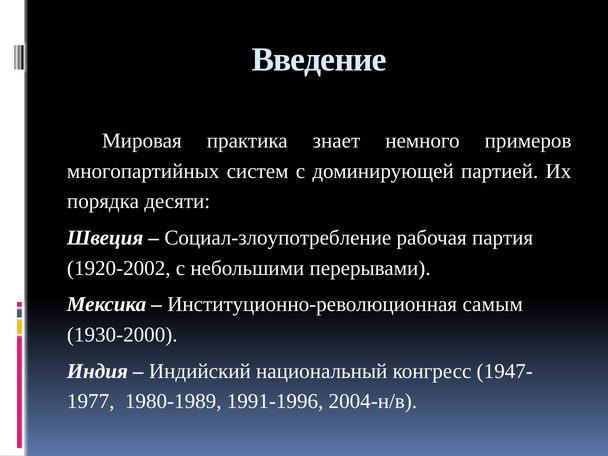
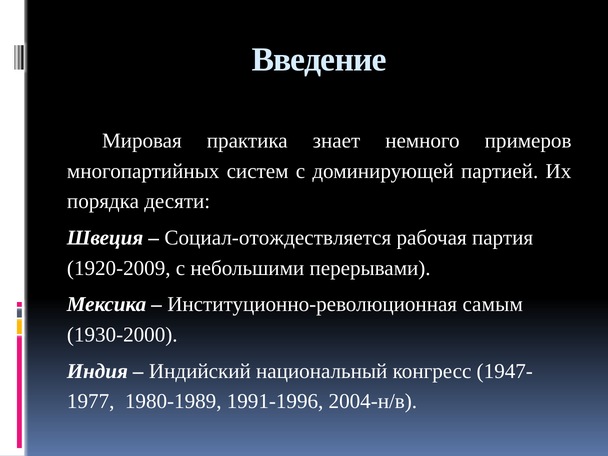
Социал-злоупотребление: Социал-злоупотребление -> Социал-отождествляется (278, 238)
1920-2002: 1920-2002 -> 1920-2009 (119, 268)
